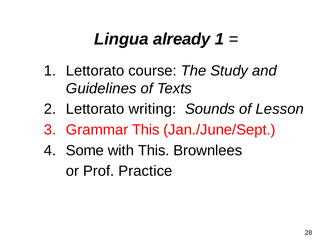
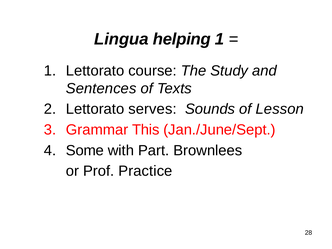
already: already -> helping (182, 39)
Guidelines: Guidelines -> Sentences (101, 88)
writing: writing -> serves (152, 109)
with This: This -> Part (154, 150)
